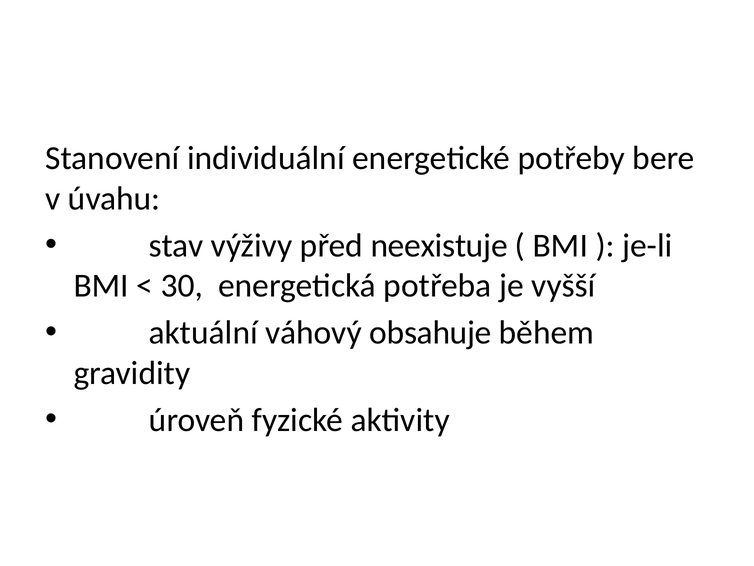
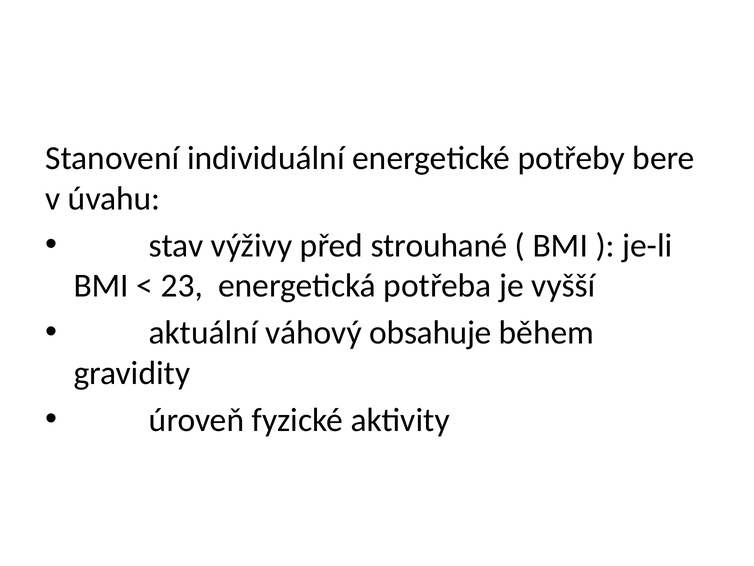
neexistuje: neexistuje -> strouhané (439, 245)
30: 30 -> 23 (182, 286)
